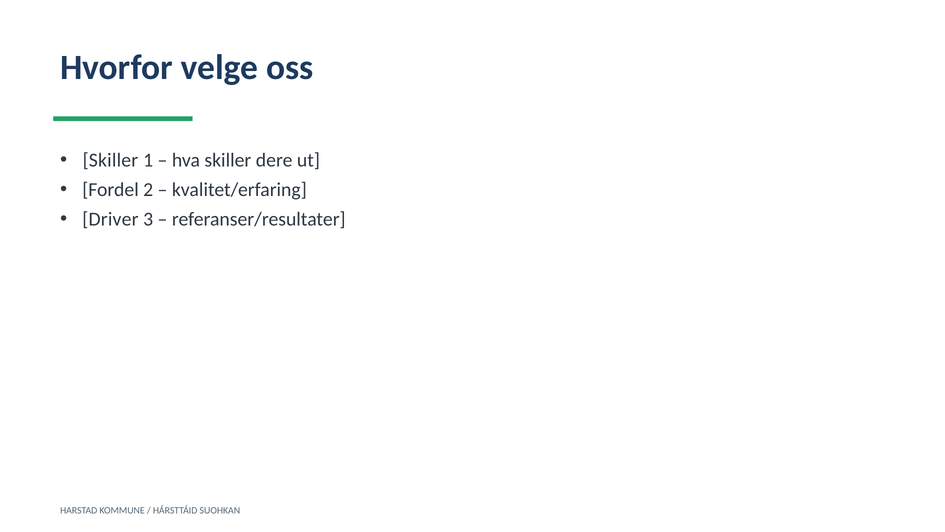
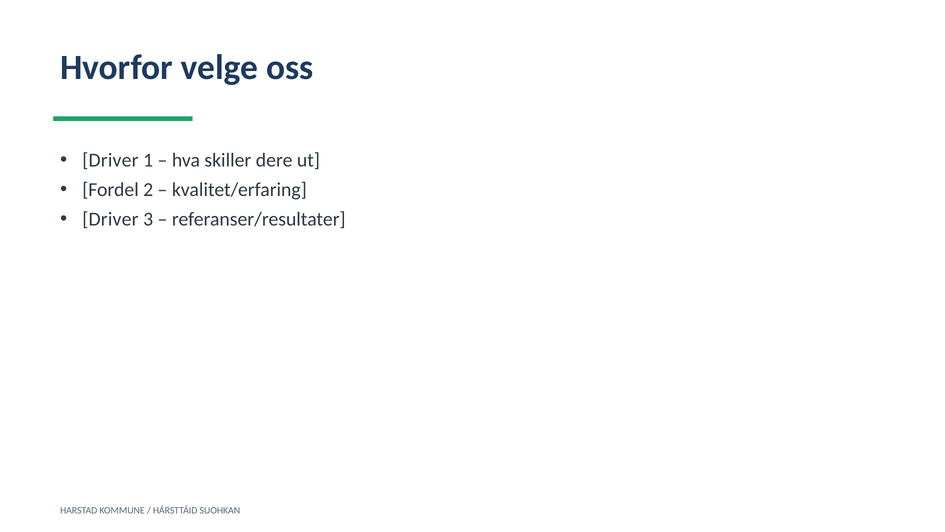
Skiller: Skiller -> Driver (110, 160)
